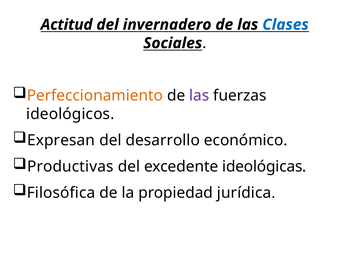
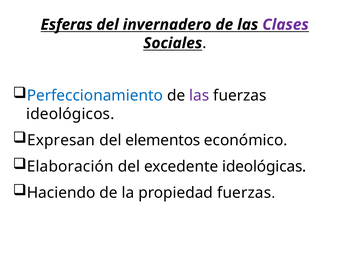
Actitud: Actitud -> Esferas (67, 25)
Clases colour: blue -> purple (286, 25)
Perfeccionamiento colour: orange -> blue (95, 96)
desarrollo: desarrollo -> elementos (163, 140)
Productivas: Productivas -> Elaboración (70, 167)
Filosófica: Filosófica -> Haciendo (61, 193)
propiedad jurídica: jurídica -> fuerzas (244, 193)
